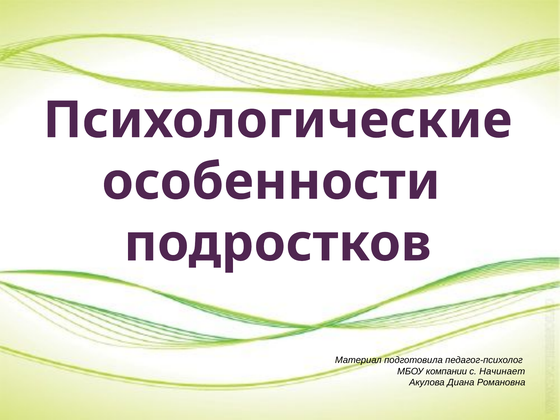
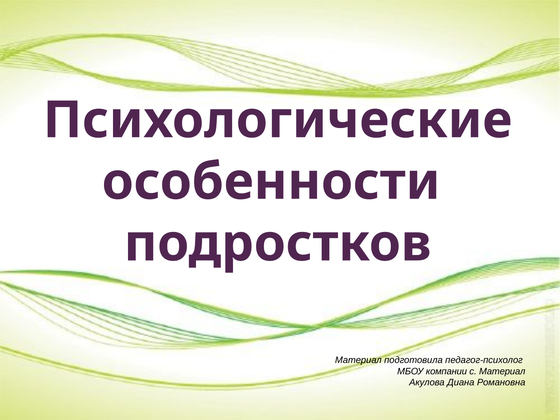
с Начинает: Начинает -> Материал (502, 371)
